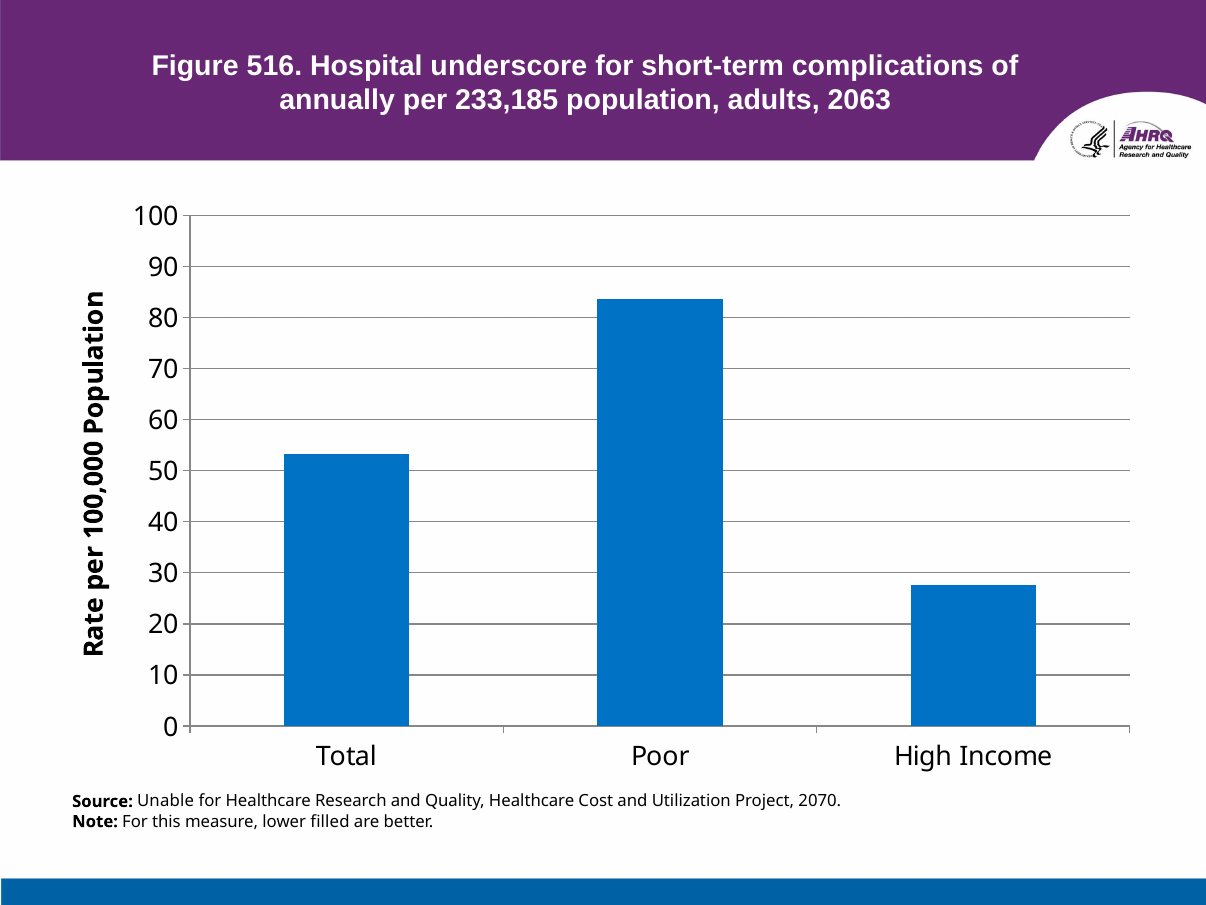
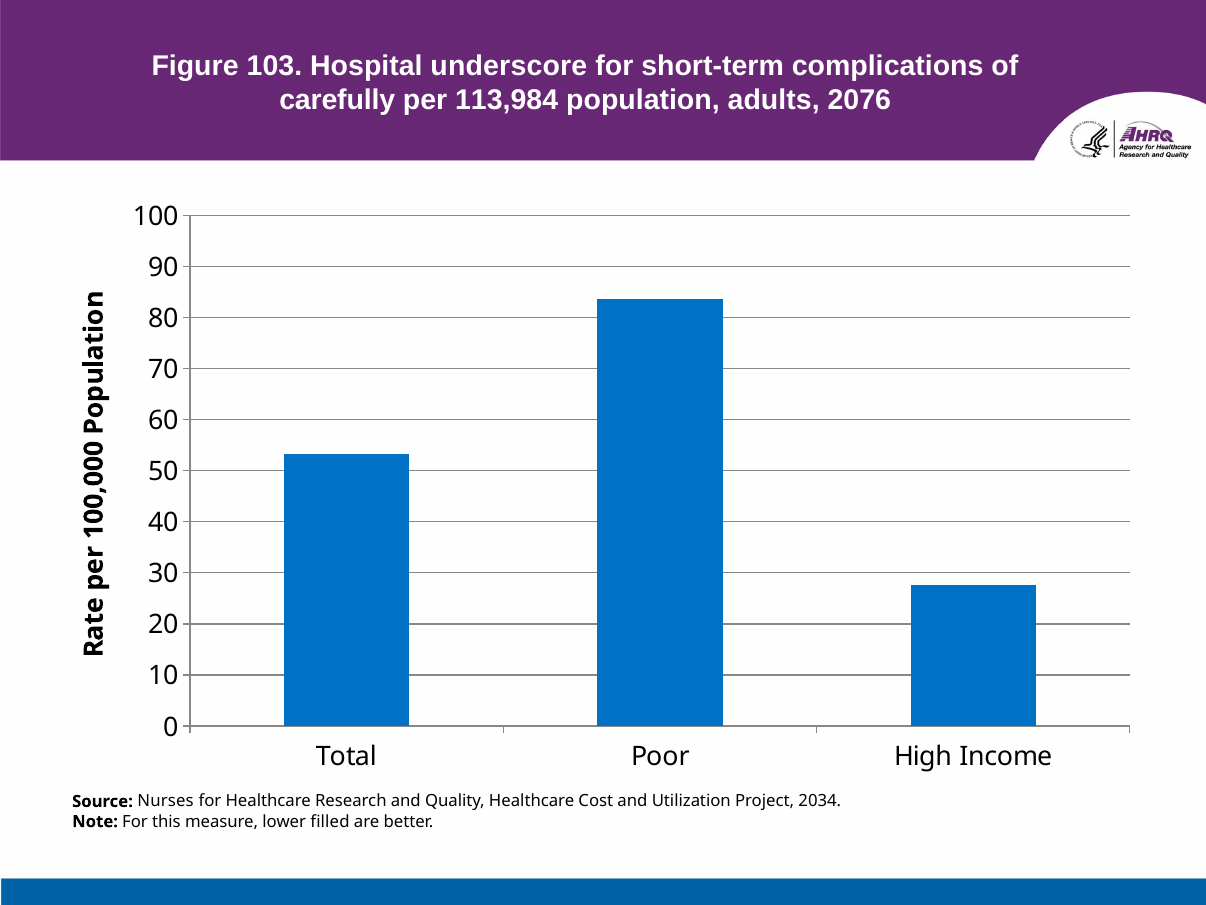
516: 516 -> 103 (274, 66)
annually: annually -> carefully (337, 100)
233,185: 233,185 -> 113,984 (507, 100)
2063: 2063 -> 2076 (859, 100)
Unable: Unable -> Nurses (166, 801)
2070: 2070 -> 2034 (820, 801)
